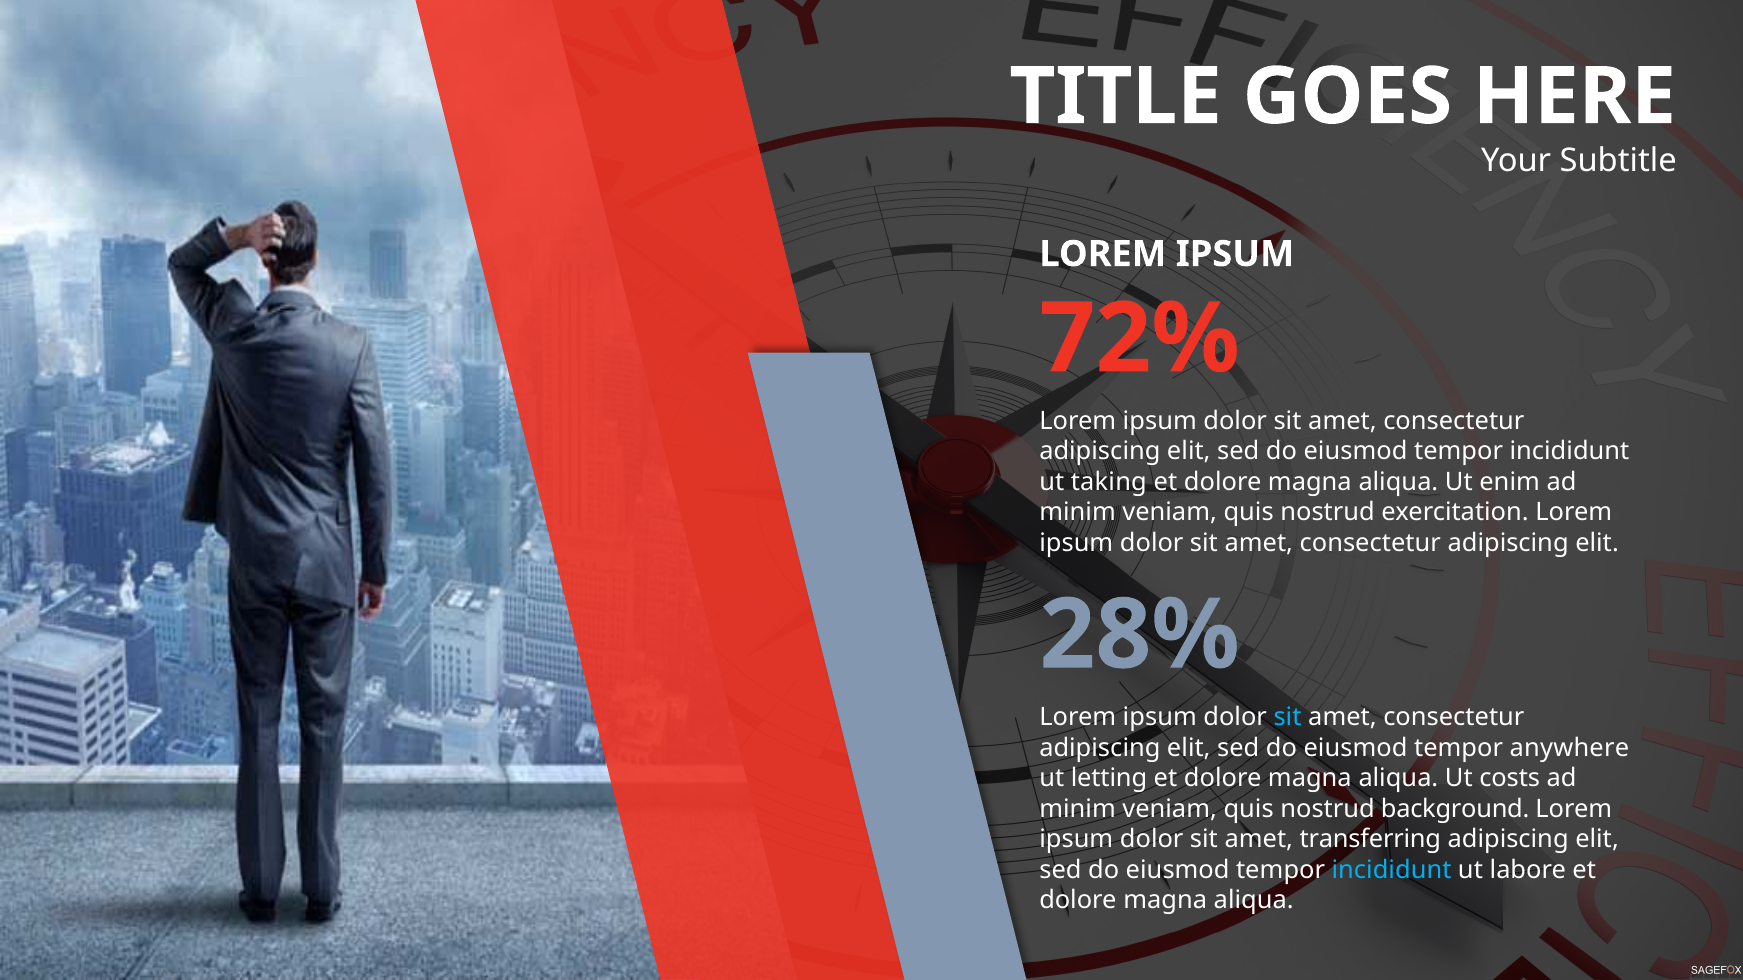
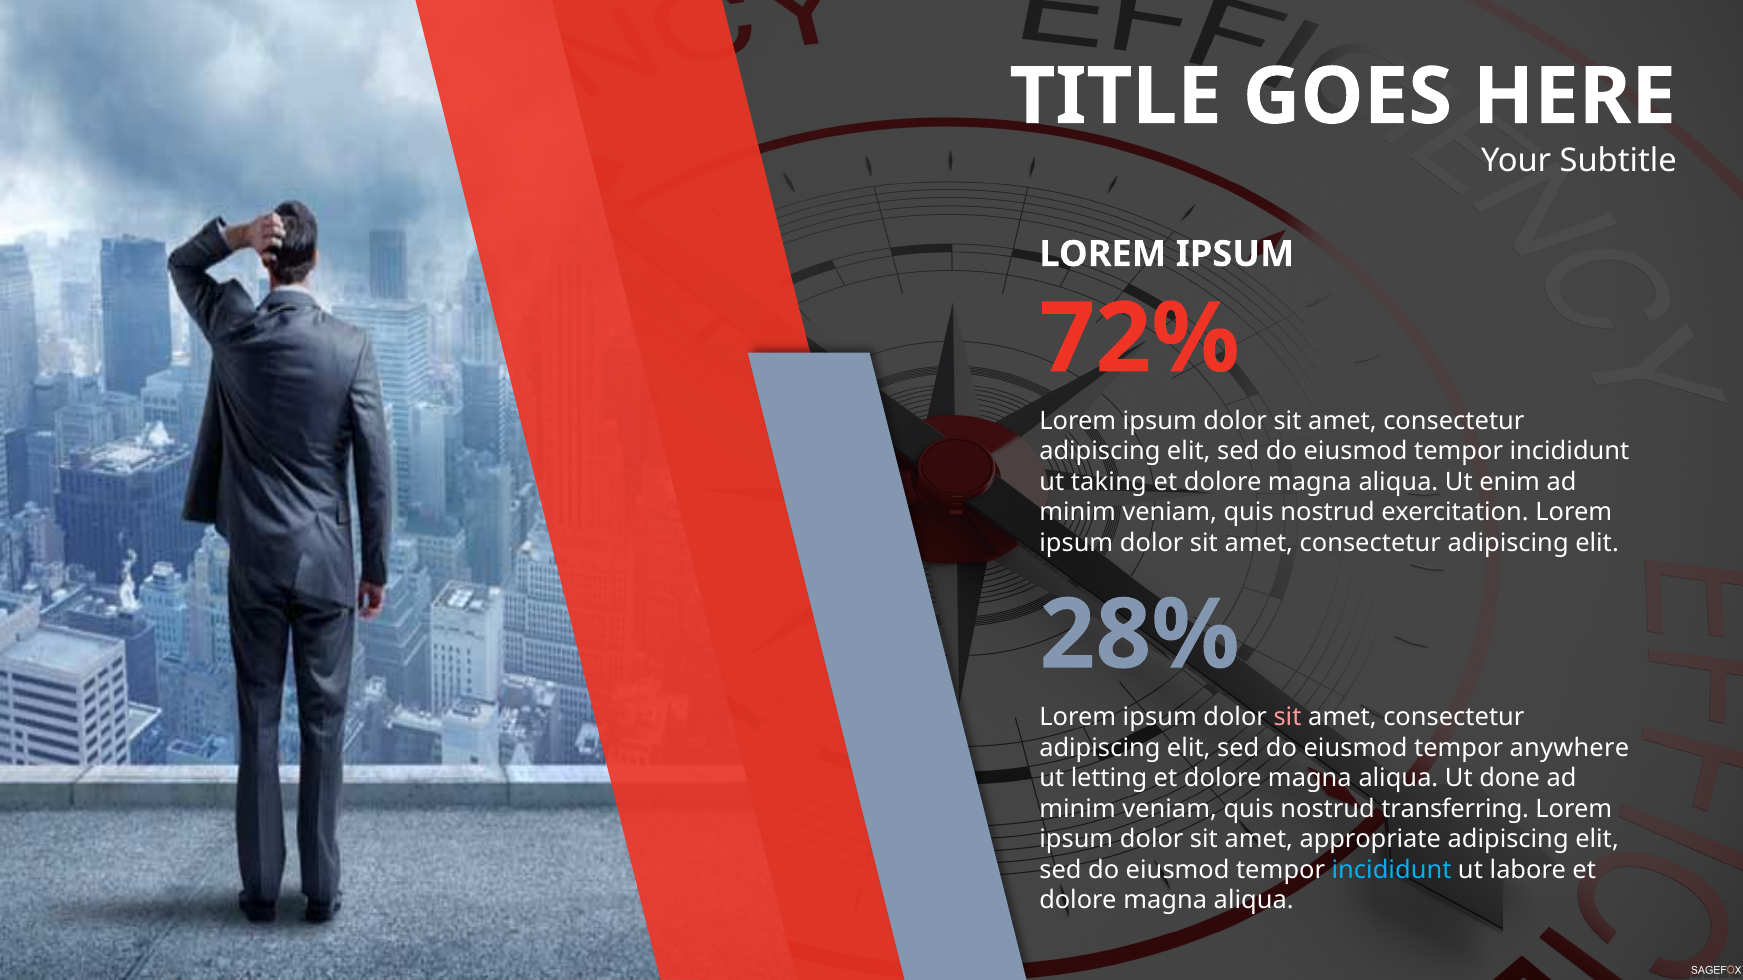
sit colour: light blue -> pink (1288, 718)
costs: costs -> done (1510, 779)
background: background -> transferring (1455, 809)
transferring: transferring -> appropriate (1370, 840)
